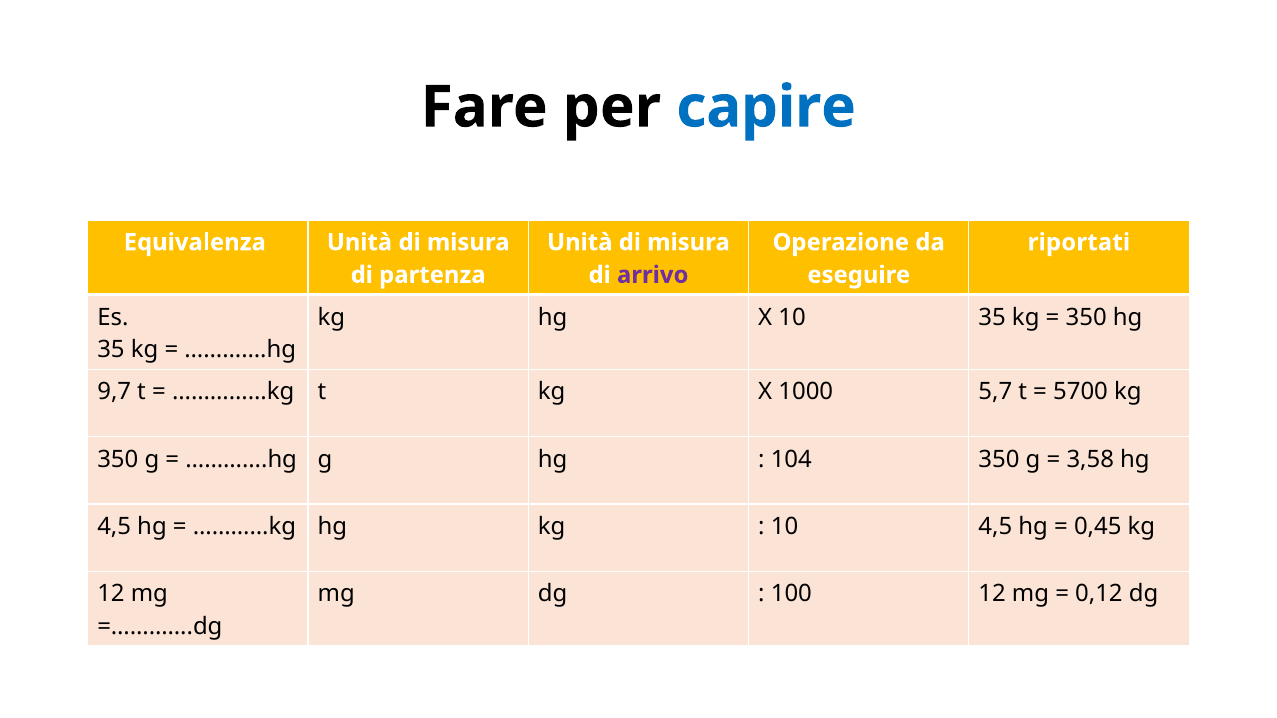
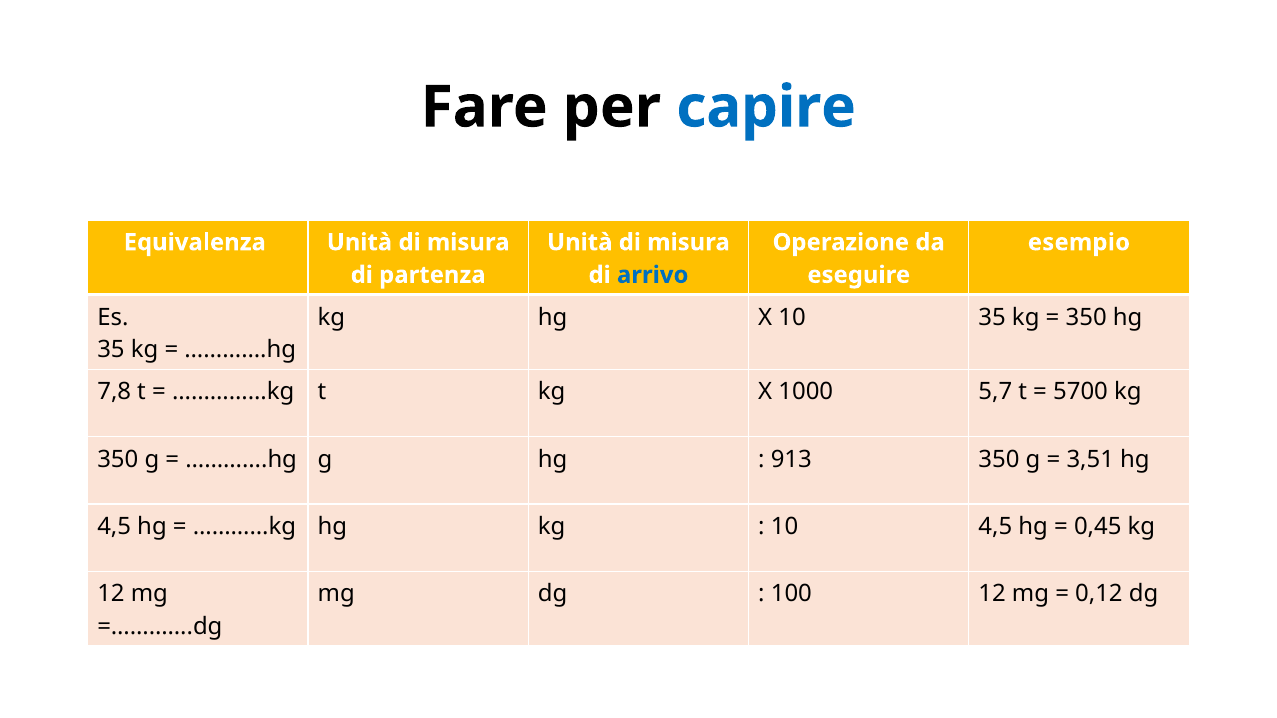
riportati: riportati -> esempio (1079, 242)
arrivo colour: purple -> blue (653, 275)
9,7: 9,7 -> 7,8 (114, 392)
104: 104 -> 913 (791, 459)
3,58: 3,58 -> 3,51 (1090, 459)
